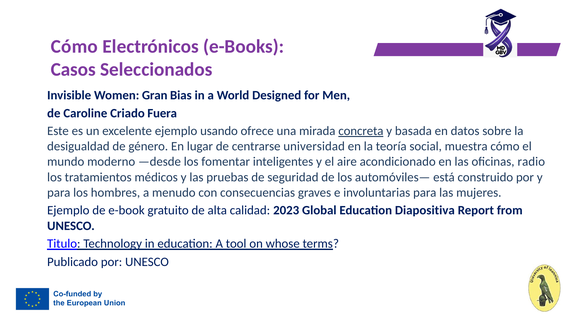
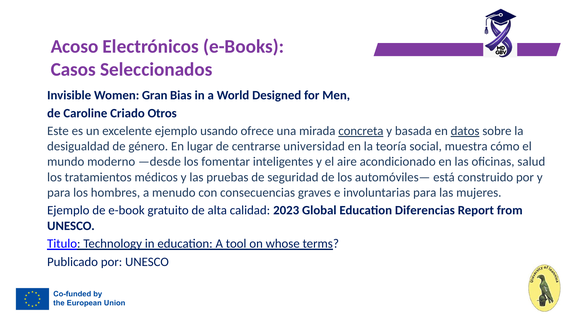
Cómo: Cómo -> Acoso (75, 46)
Fuera: Fuera -> Otros (162, 113)
datos underline: none -> present (465, 131)
radio: radio -> salud (531, 162)
Diapositiva: Diapositiva -> Diferencias (425, 210)
